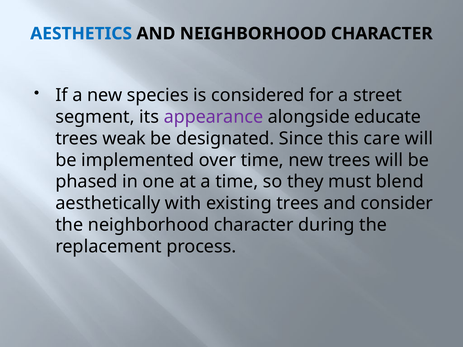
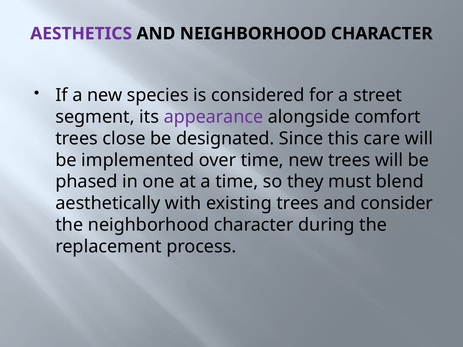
AESTHETICS colour: blue -> purple (81, 34)
educate: educate -> comfort (388, 117)
weak: weak -> close (124, 139)
